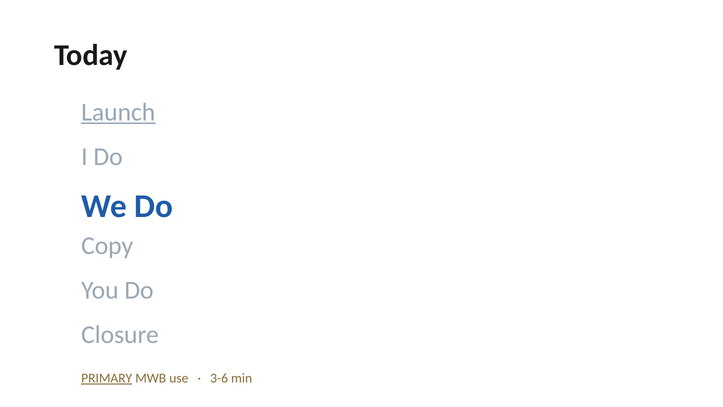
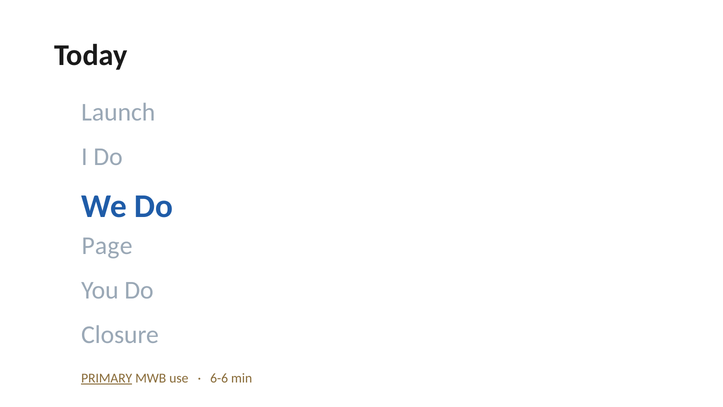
Launch underline: present -> none (118, 112)
Copy: Copy -> Page (107, 245)
3-6: 3-6 -> 6-6 (219, 378)
